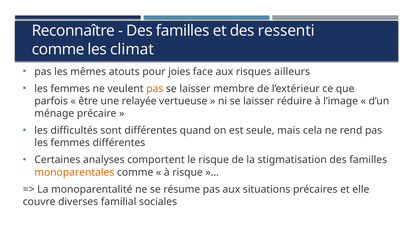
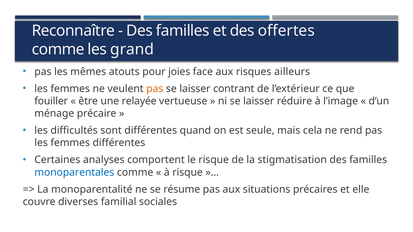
ressenti: ressenti -> offertes (286, 31)
climat: climat -> grand (132, 49)
membre: membre -> contrant (234, 89)
parfois: parfois -> fouiller (51, 101)
monoparentales colour: orange -> blue (74, 173)
